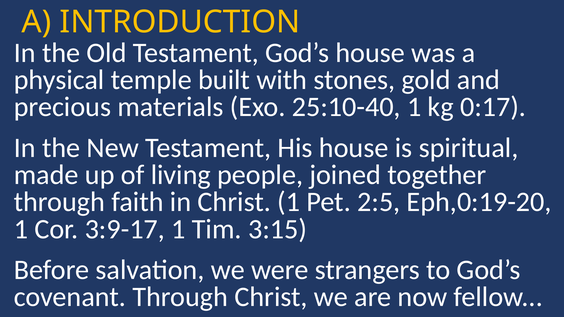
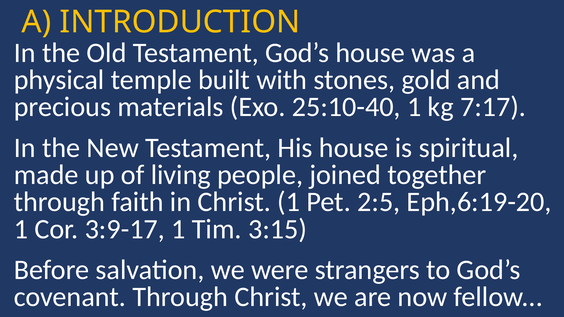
0:17: 0:17 -> 7:17 (493, 107)
Eph,0:19-20: Eph,0:19-20 -> Eph,6:19-20 (479, 202)
